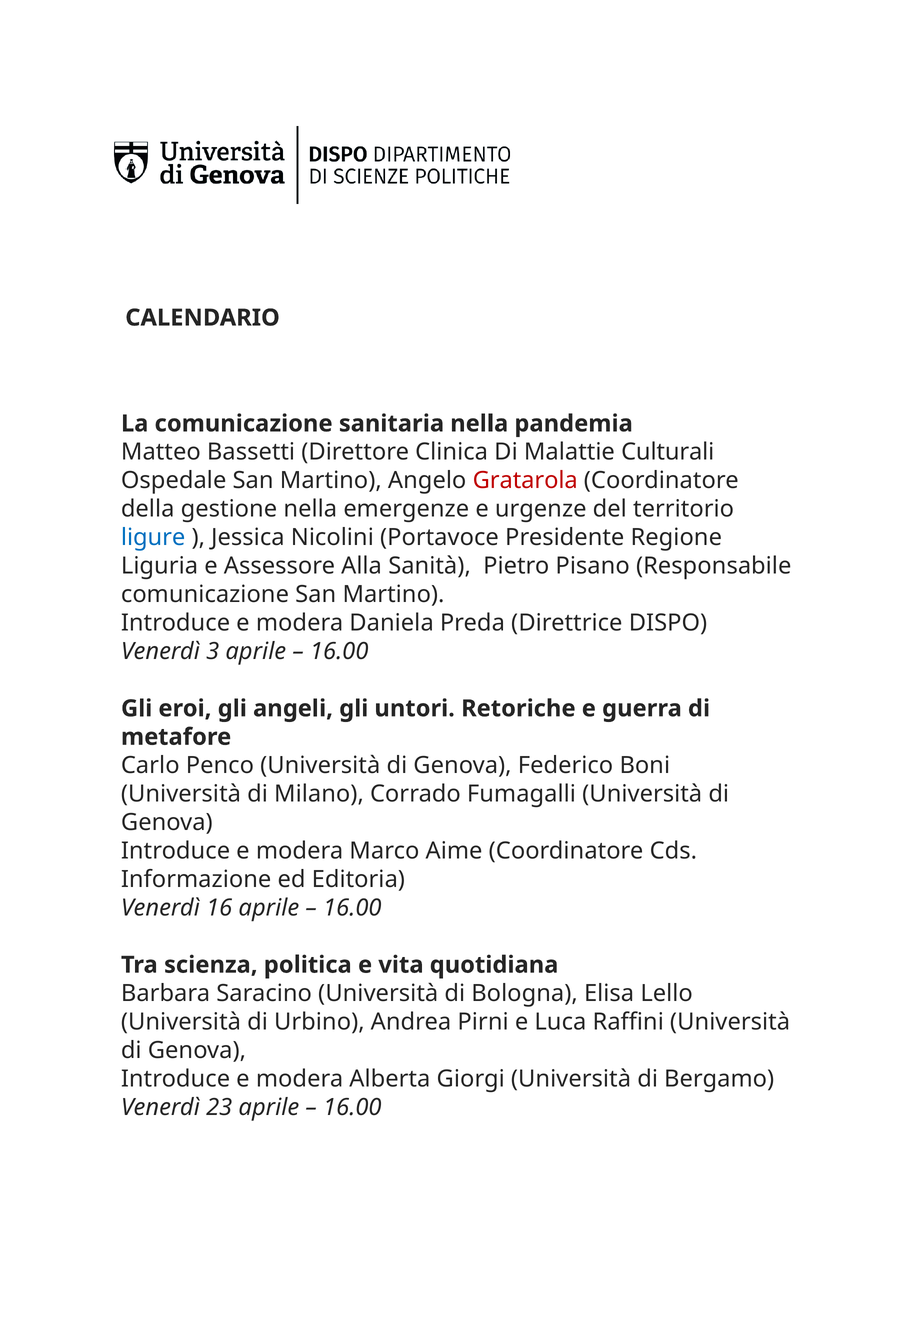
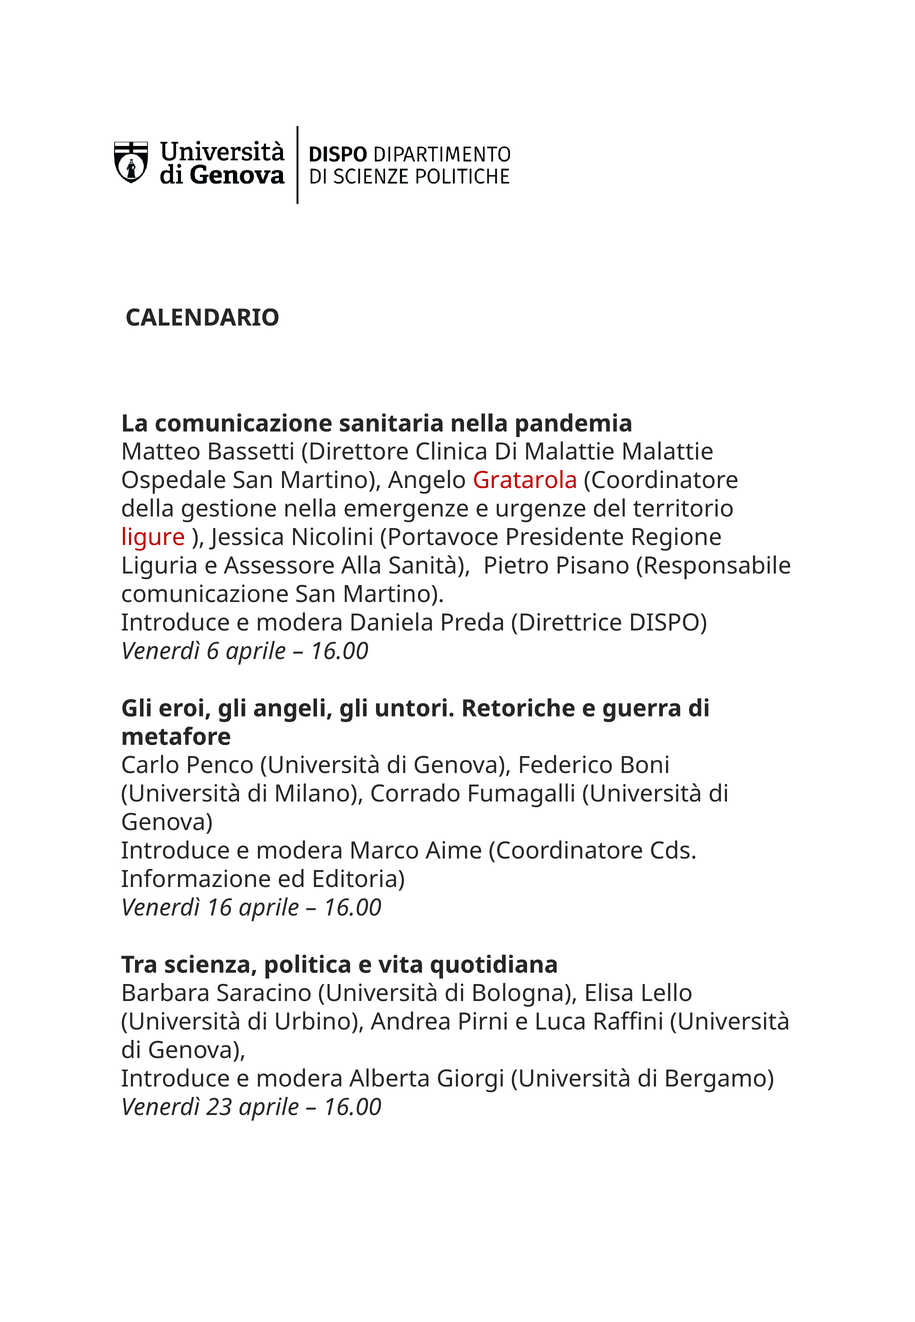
Malattie Culturali: Culturali -> Malattie (668, 452)
ligure colour: blue -> red (153, 537)
3: 3 -> 6 (213, 651)
